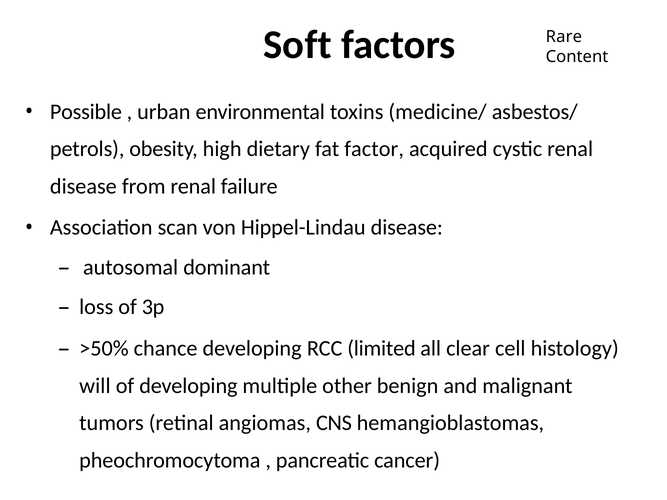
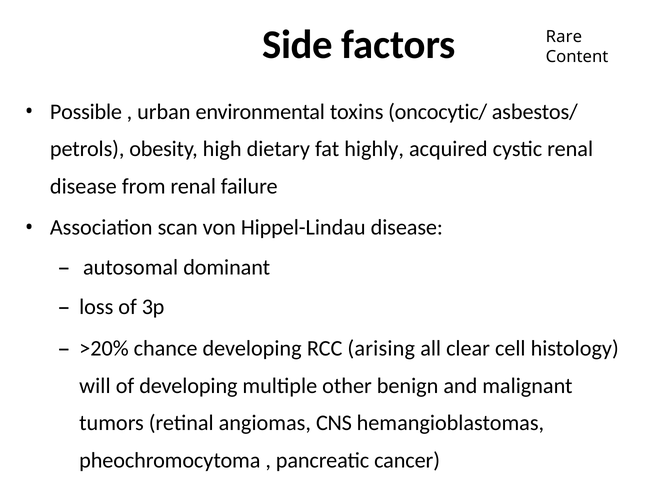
Soft: Soft -> Side (298, 45)
medicine/: medicine/ -> oncocytic/ (438, 112)
factor: factor -> highly (374, 149)
>50%: >50% -> >20% (104, 349)
limited: limited -> arising (381, 349)
